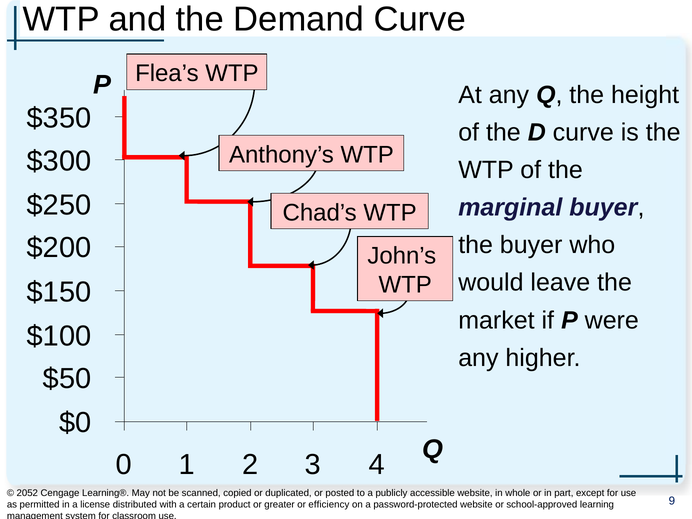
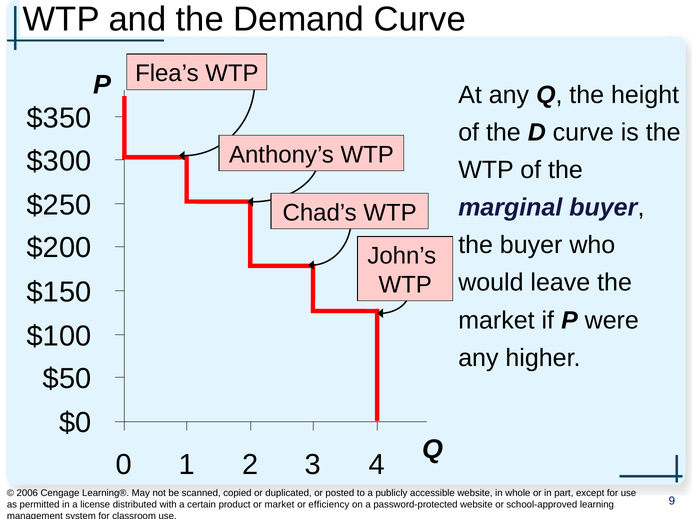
2052: 2052 -> 2006 (27, 493)
or greater: greater -> market (279, 505)
